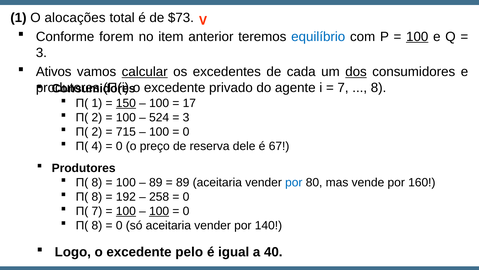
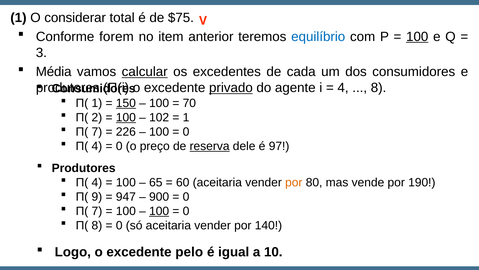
alocações: alocações -> considerar (75, 18)
$73: $73 -> $75 (181, 18)
Ativos: Ativos -> Média (54, 72)
dos underline: present -> none (356, 72)
privado underline: none -> present (231, 88)
7: 7 -> 4 (343, 88)
17: 17 -> 70 (189, 103)
100 underline: none -> present (126, 117)
524: 524 -> 102 (159, 117)
3: 3 -> 1 (186, 117)
2: 2 -> 7 (97, 132)
715: 715 -> 226 (126, 132)
reserva underline: none -> present (210, 146)
67: 67 -> 97 (279, 146)
8: 8 -> 4 (97, 182)
89: 89 -> 65 (156, 182)
89: 89 -> 60 (183, 182)
por colour: blue -> orange (294, 182)
160: 160 -> 190 (422, 182)
8: 8 -> 9 (97, 196)
192: 192 -> 947 (126, 196)
258: 258 -> 900 (159, 196)
100 underline: present -> none (126, 211)
40: 40 -> 10 (273, 252)
